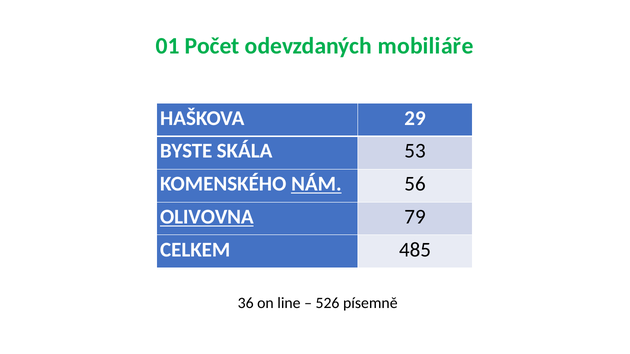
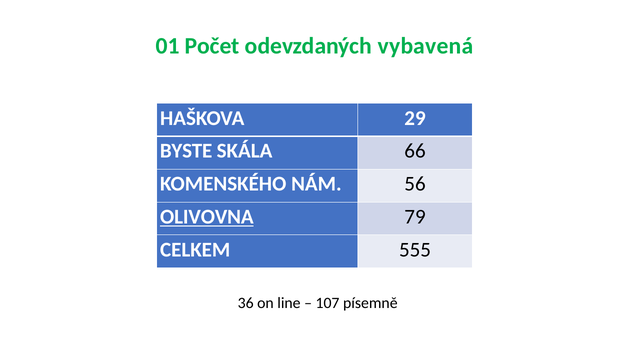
mobiliáře: mobiliáře -> vybavená (426, 46)
53: 53 -> 66 (415, 151)
NÁM underline: present -> none (316, 184)
485: 485 -> 555 (415, 250)
526: 526 -> 107 (328, 304)
